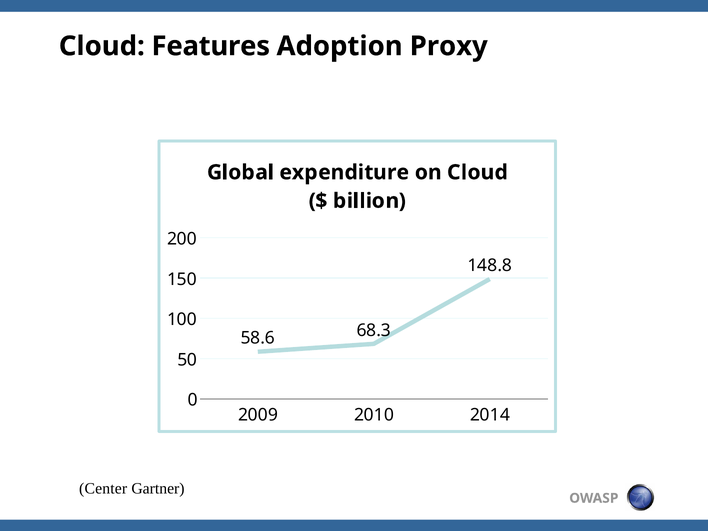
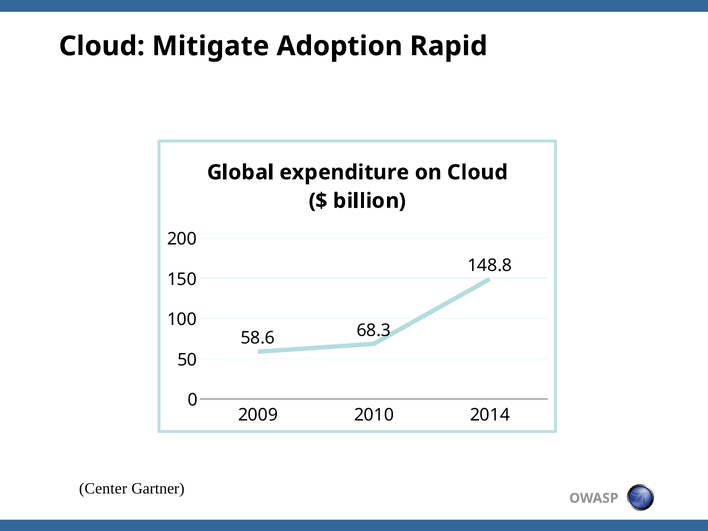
Features: Features -> Mitigate (211, 46)
Proxy: Proxy -> Rapid (449, 46)
